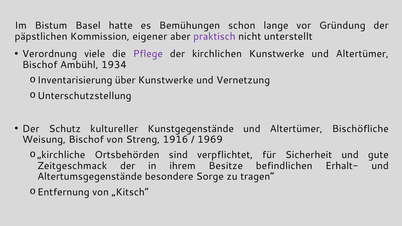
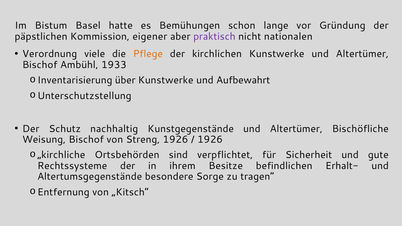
unterstellt: unterstellt -> nationalen (288, 36)
Pflege colour: purple -> orange (148, 54)
1934: 1934 -> 1933 (114, 65)
Vernetzung: Vernetzung -> Aufbewahrt (243, 80)
kultureller: kultureller -> nachhaltig (114, 129)
Streng 1916: 1916 -> 1926 (175, 140)
1969: 1969 -> 1926 (210, 140)
Zeitgeschmack: Zeitgeschmack -> Rechtssysteme (72, 166)
